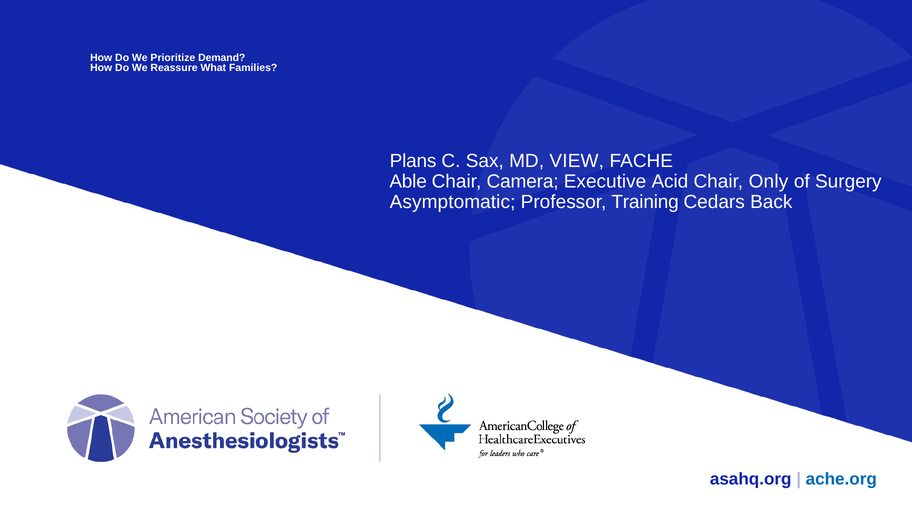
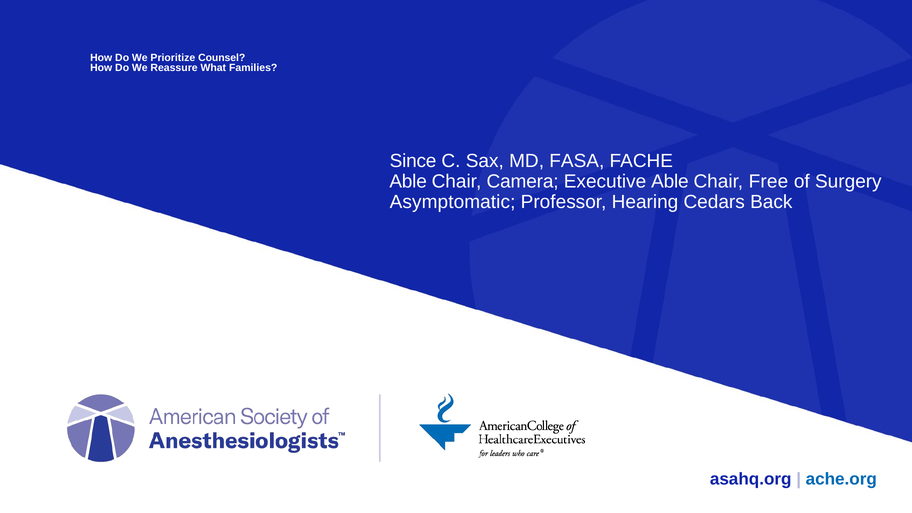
Demand: Demand -> Counsel (222, 58)
Plans: Plans -> Since (413, 161)
VIEW: VIEW -> FASA (577, 161)
Executive Acid: Acid -> Able (670, 182)
Only: Only -> Free (768, 182)
Training: Training -> Hearing (645, 202)
